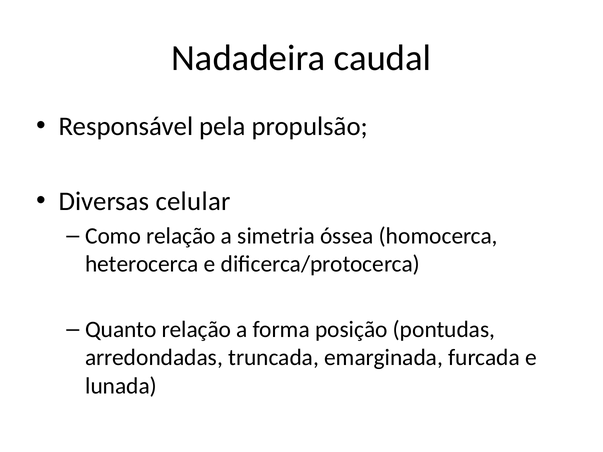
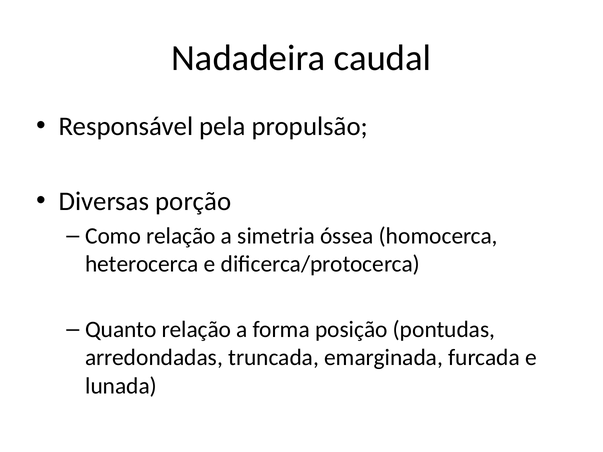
celular: celular -> porção (193, 202)
